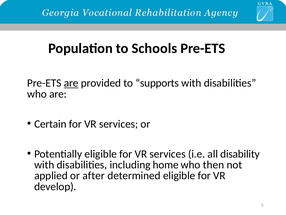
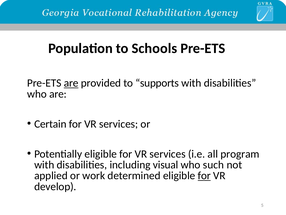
disability: disability -> program (240, 154)
home: home -> visual (166, 164)
then: then -> such (214, 164)
after: after -> work (94, 175)
for underline: none -> present (204, 175)
